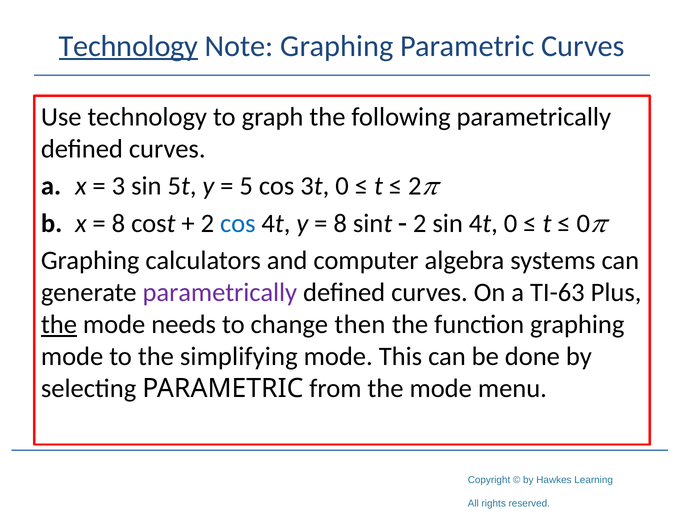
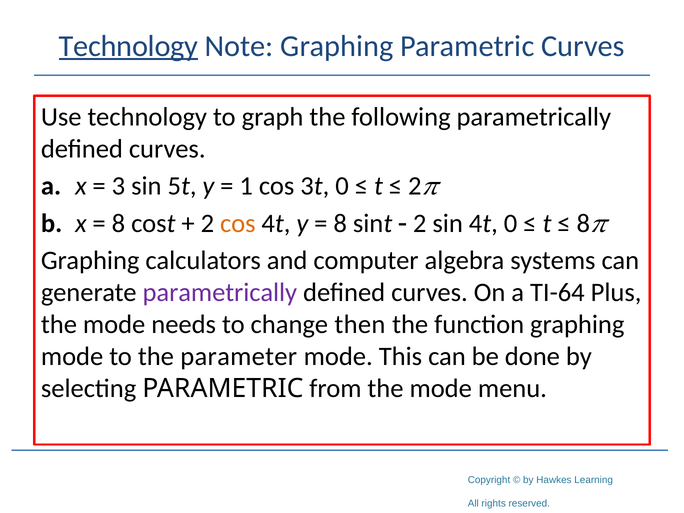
5: 5 -> 1 (246, 186)
cos colour: blue -> orange (238, 223)
0: 0 -> 8 (583, 223)
TI-63: TI-63 -> TI-64 (557, 293)
the underline: present -> none (59, 325)
simplifying: simplifying -> parameter (239, 357)
